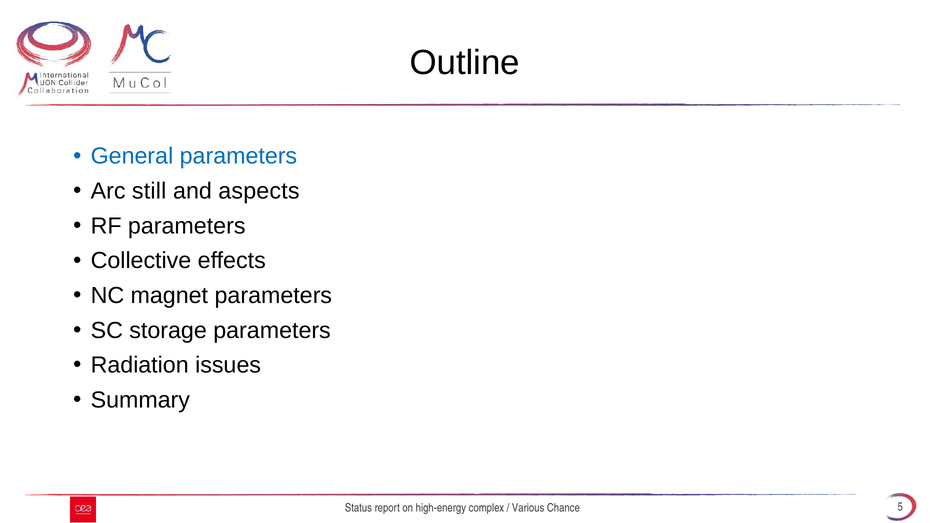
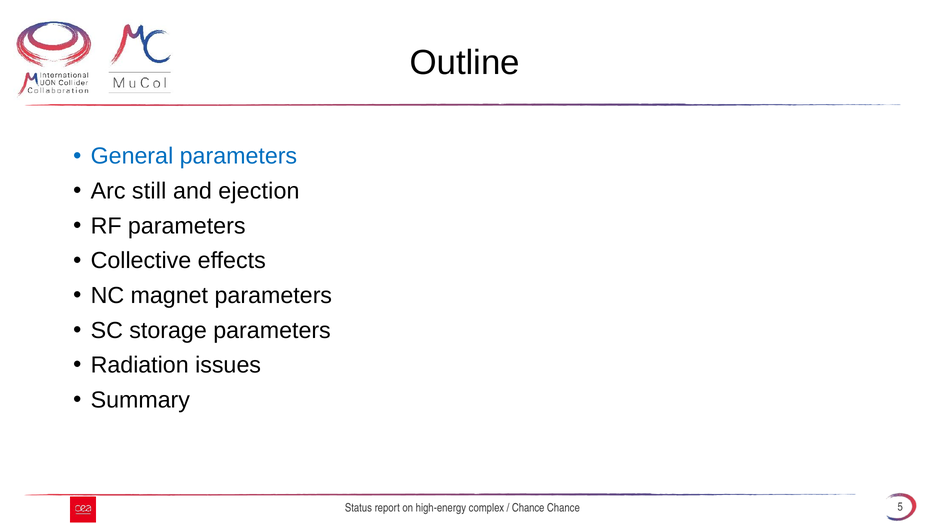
aspects: aspects -> ejection (259, 191)
Various: Various -> Chance (528, 508)
